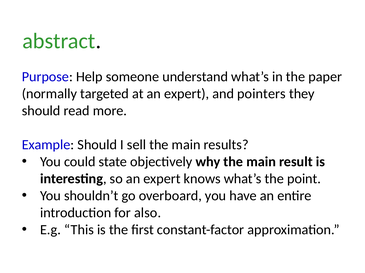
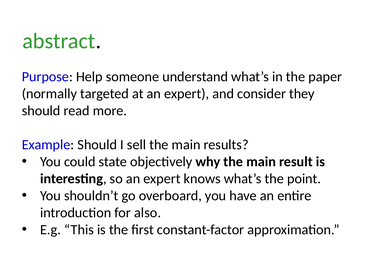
pointers: pointers -> consider (262, 94)
